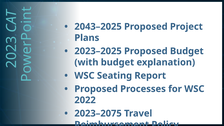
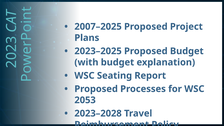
2043–2025: 2043–2025 -> 2007–2025 (98, 27)
2022: 2022 -> 2053 (85, 100)
2023–2075: 2023–2075 -> 2023–2028 (98, 113)
